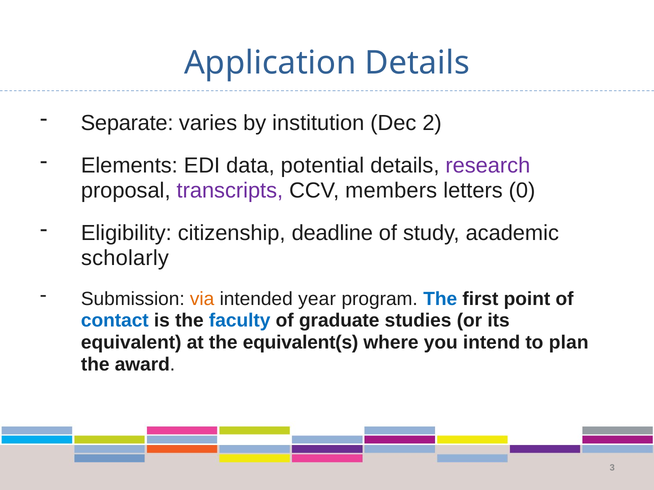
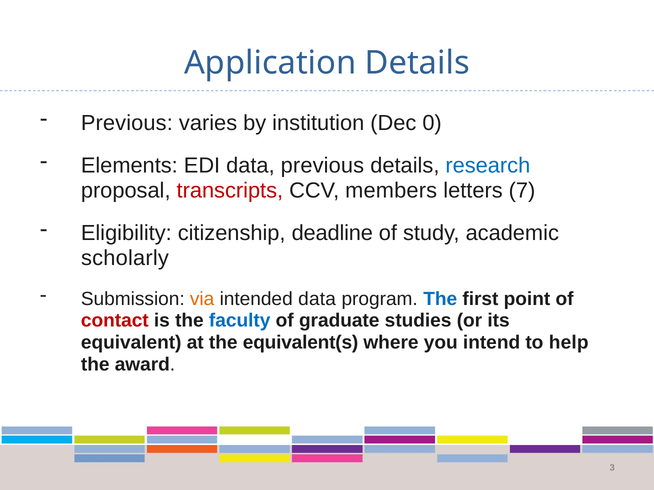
Separate: Separate -> Previous (127, 123)
2: 2 -> 0 (432, 123)
data potential: potential -> previous (322, 165)
research colour: purple -> blue (488, 165)
transcripts colour: purple -> red (230, 191)
0: 0 -> 7 (522, 191)
intended year: year -> data (317, 299)
contact colour: blue -> red (115, 321)
plan: plan -> help (569, 343)
